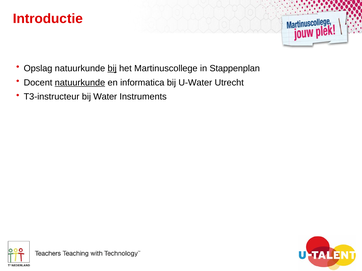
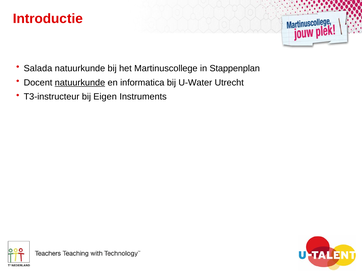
Opslag: Opslag -> Salada (38, 69)
bij underline: present -> none (112, 69)
Water: Water -> Eigen (105, 97)
